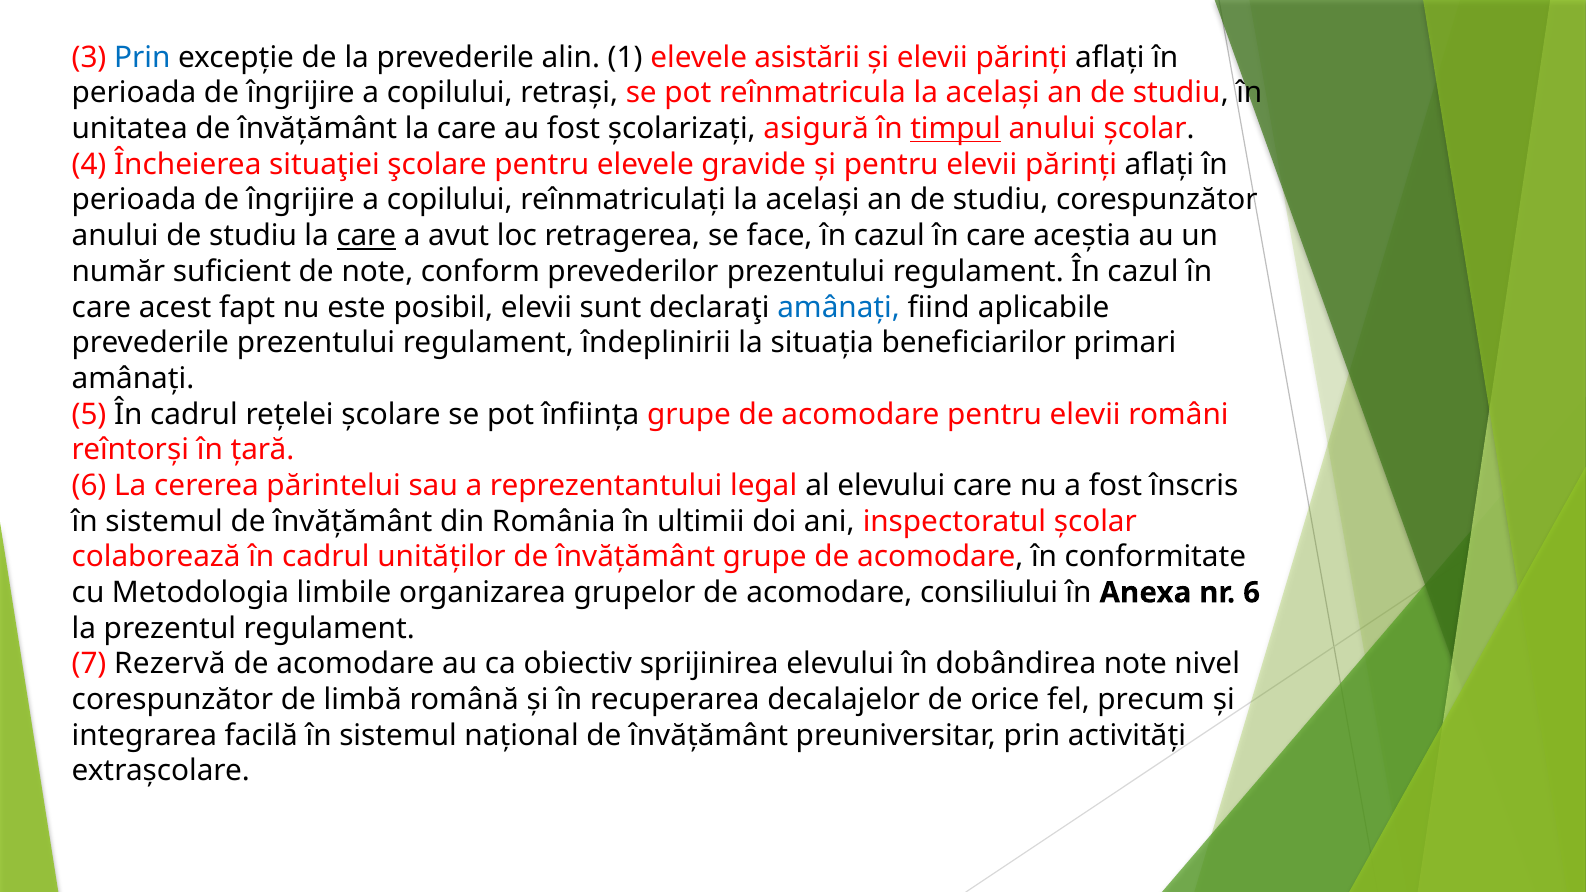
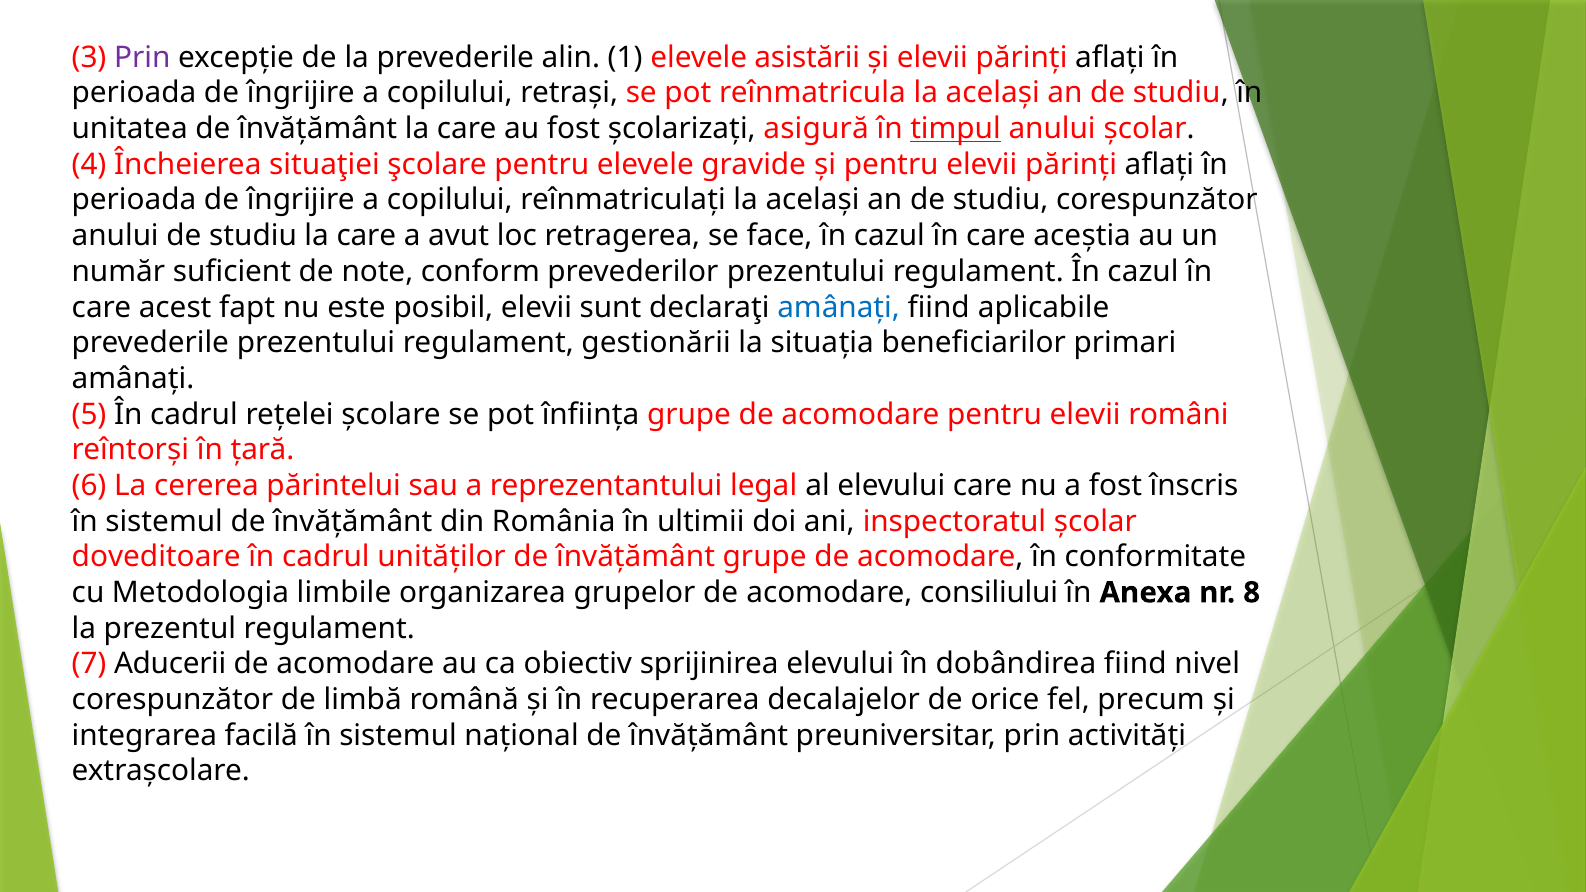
Prin colour: blue -> purple (142, 57)
care underline: present -> none (366, 236)
îndeplinirii: îndeplinirii -> gestionării (656, 343)
colaborează: colaborează -> doveditoare (156, 557)
nr 6: 6 -> 8 (1252, 593)
Rezervă: Rezervă -> Aducerii (170, 664)
dobândirea note: note -> fiind (1135, 664)
